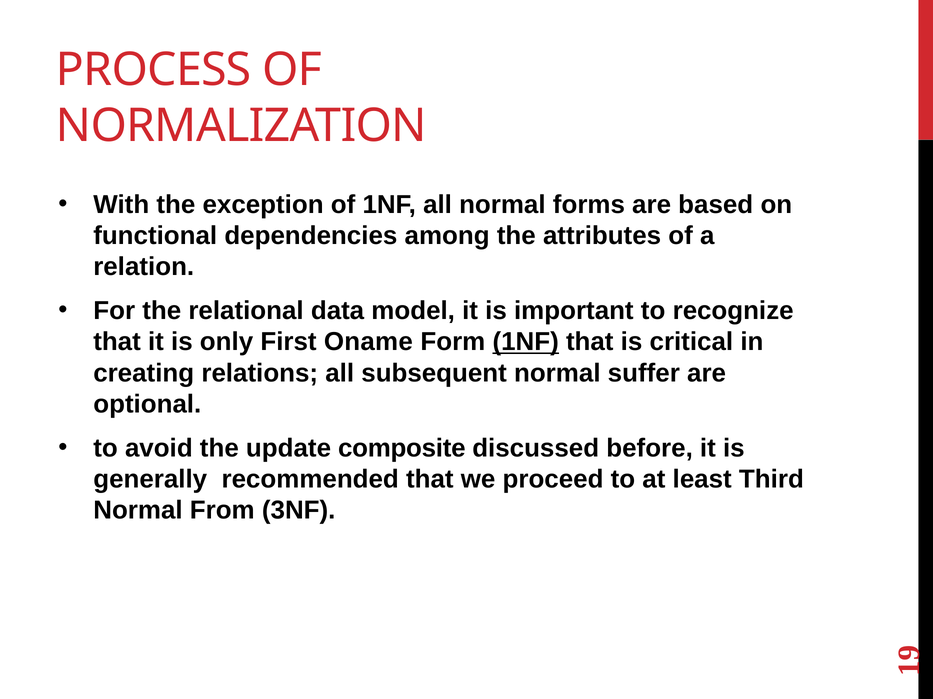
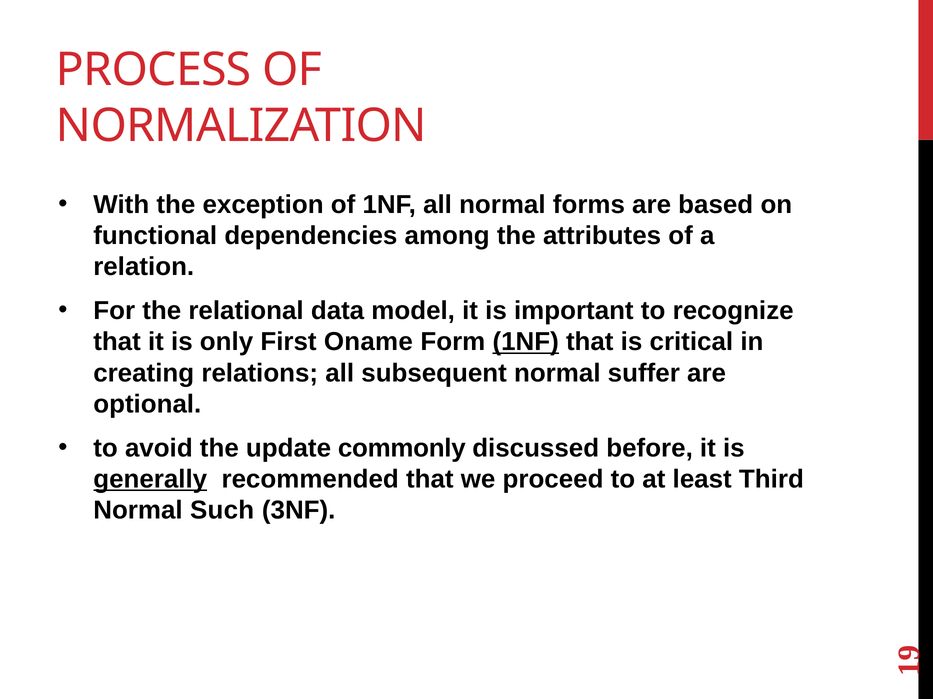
composite: composite -> commonly (402, 449)
generally underline: none -> present (150, 480)
From: From -> Such (222, 511)
